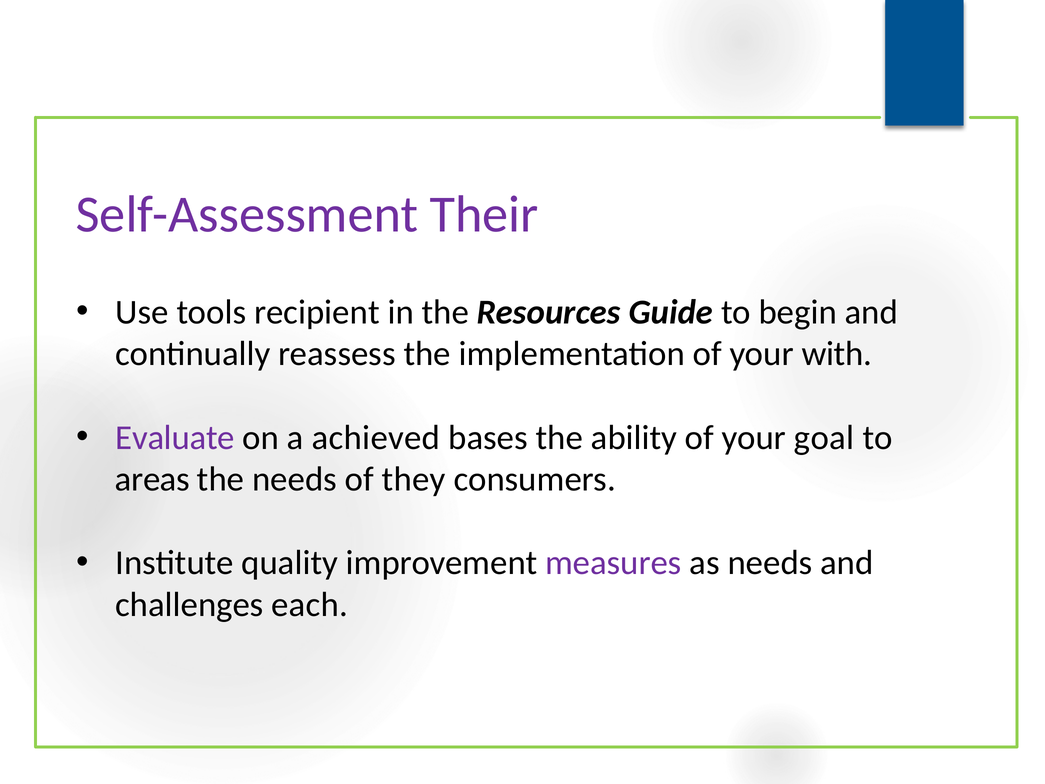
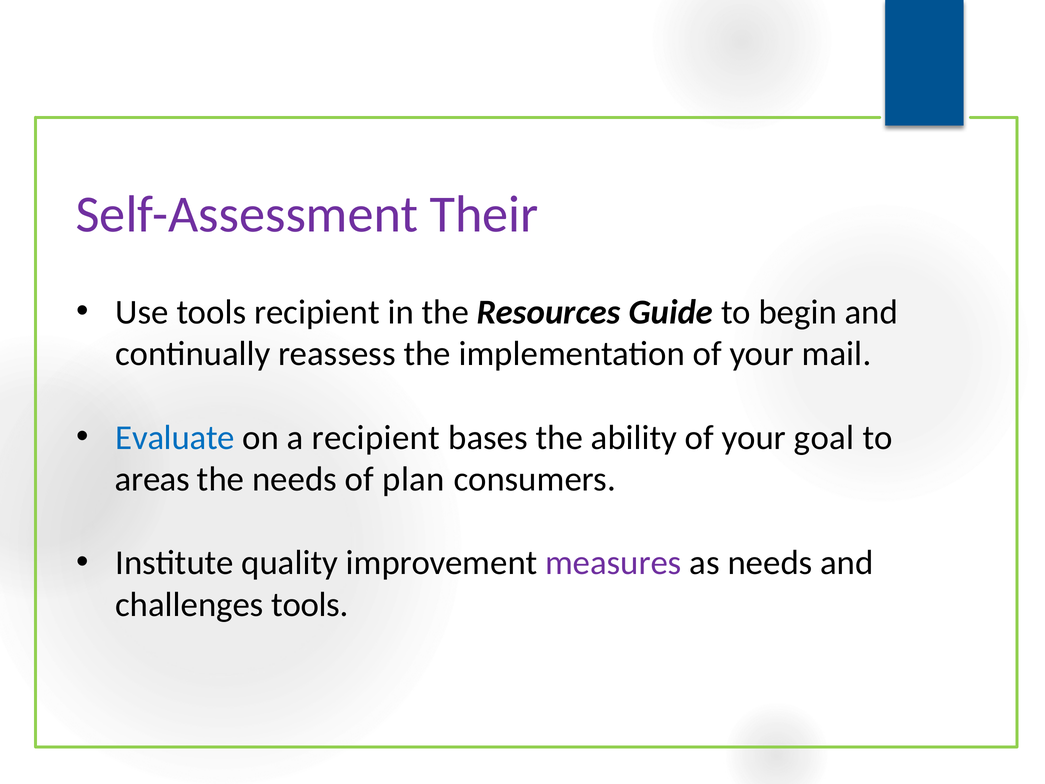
with: with -> mail (836, 354)
Evaluate colour: purple -> blue (175, 437)
a achieved: achieved -> recipient (376, 437)
they: they -> plan (414, 479)
challenges each: each -> tools (310, 605)
